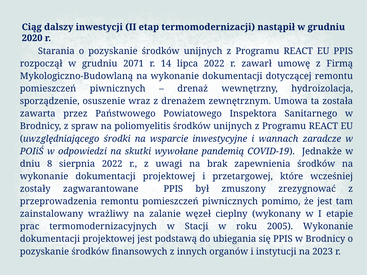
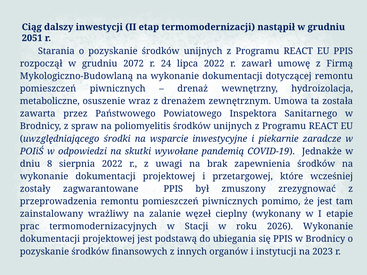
2020: 2020 -> 2051 (32, 38)
2071: 2071 -> 2072 (134, 64)
14: 14 -> 24 (166, 64)
sporządzenie: sporządzenie -> metaboliczne (50, 101)
wannach: wannach -> piekarnie (279, 139)
2005: 2005 -> 2026 (280, 227)
